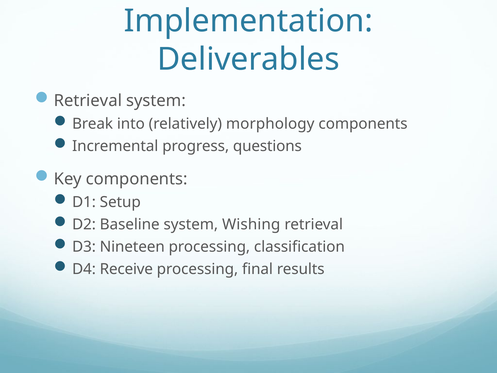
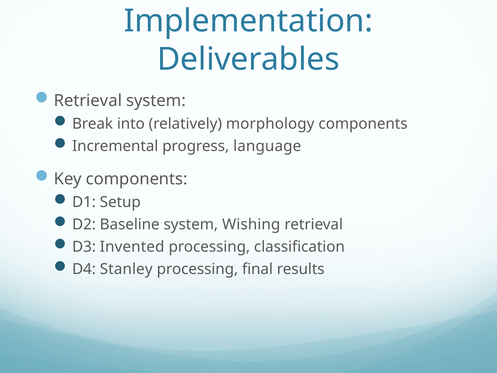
questions: questions -> language (267, 146)
Nineteen: Nineteen -> Invented (132, 247)
Receive: Receive -> Stanley (126, 269)
